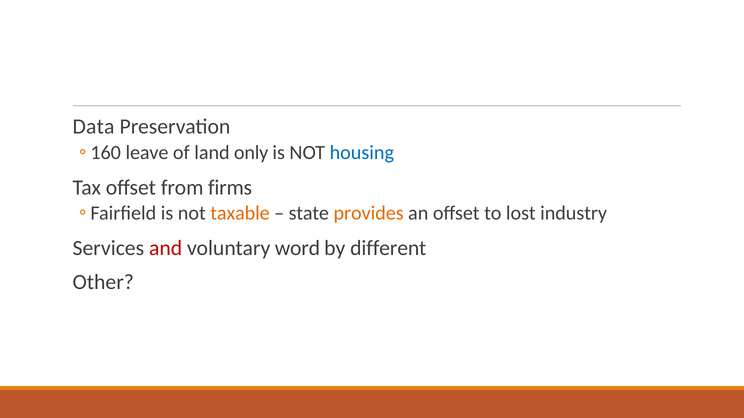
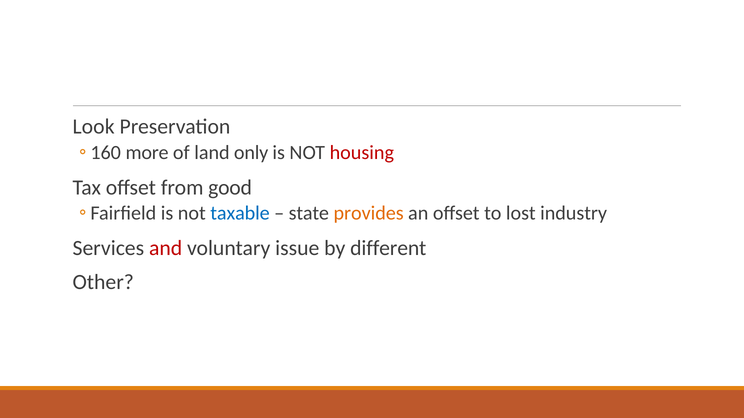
Data: Data -> Look (94, 127)
leave: leave -> more (147, 153)
housing colour: blue -> red (362, 153)
firms: firms -> good (230, 188)
taxable colour: orange -> blue (240, 213)
word: word -> issue (297, 248)
